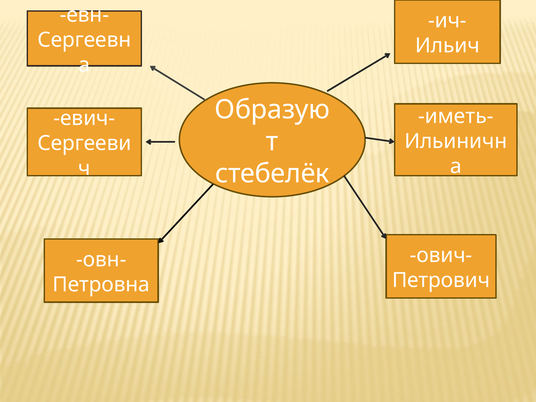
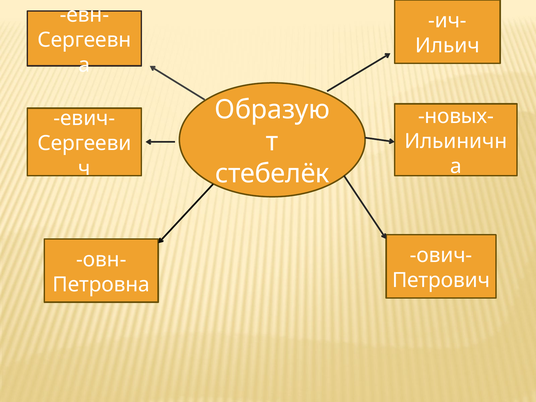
иметь-: иметь- -> новых- (456, 116)
